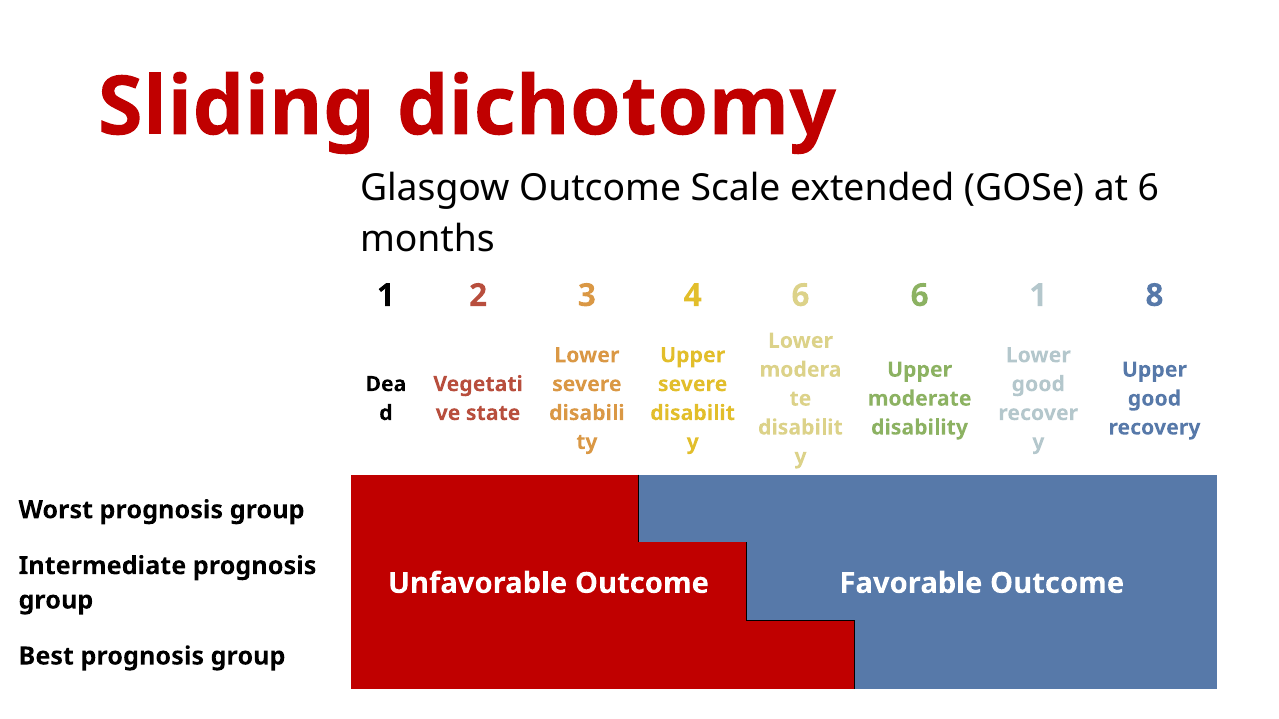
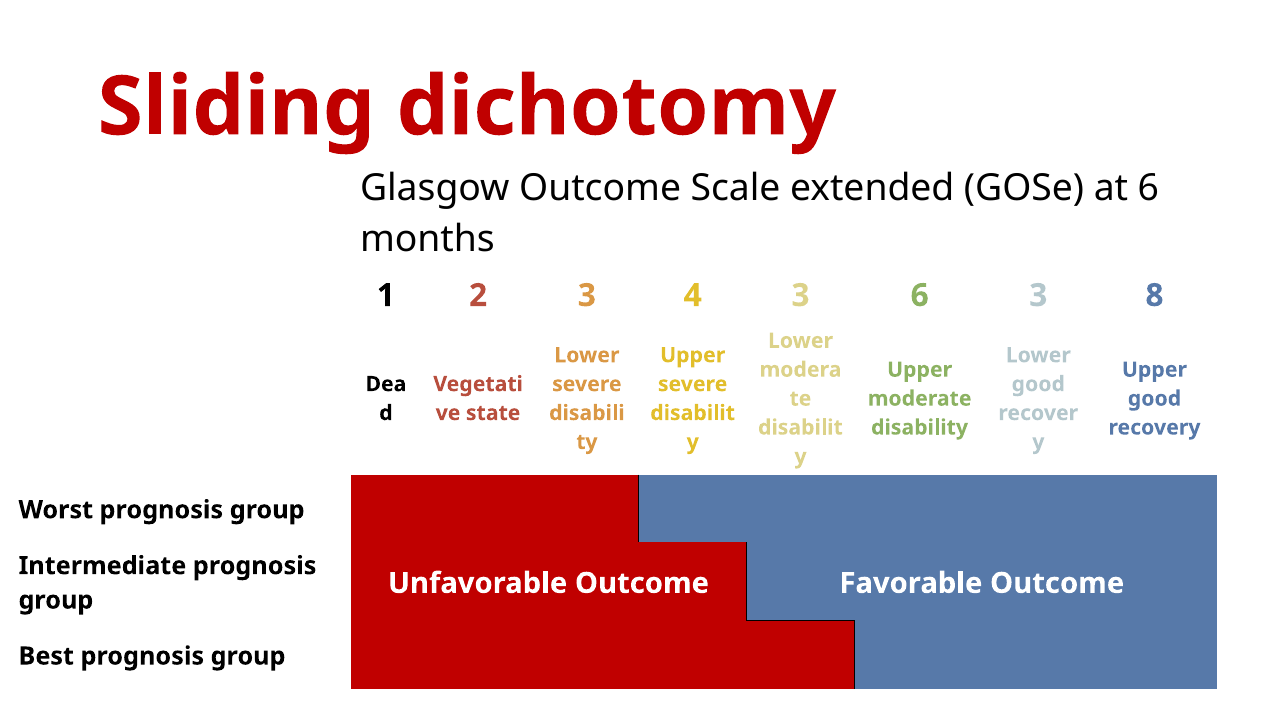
4 6: 6 -> 3 (801, 296)
6 1: 1 -> 3 (1038, 296)
